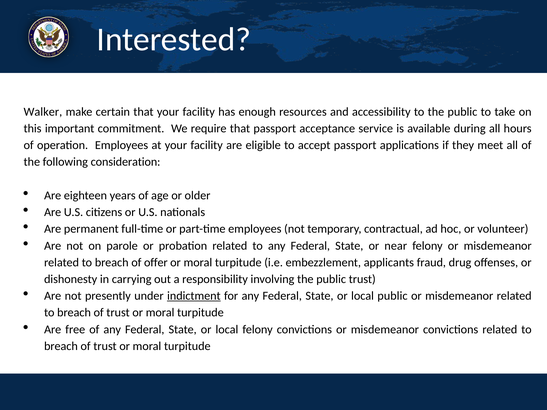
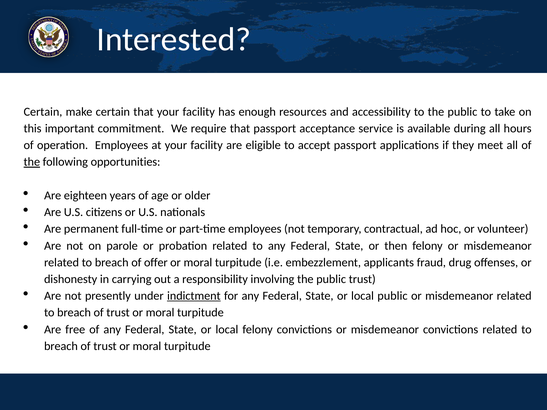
Walker: Walker -> Certain (43, 112)
the underline: none -> present (32, 162)
consideration: consideration -> opportunities (126, 162)
near: near -> then (396, 246)
